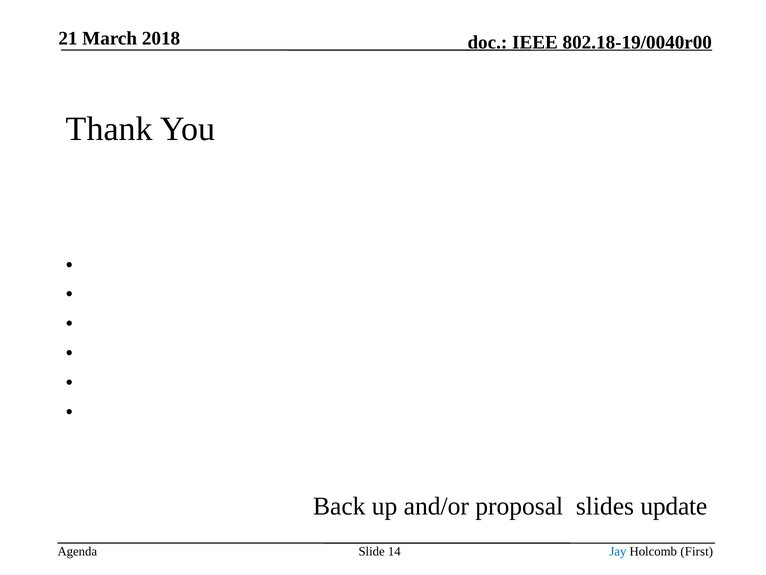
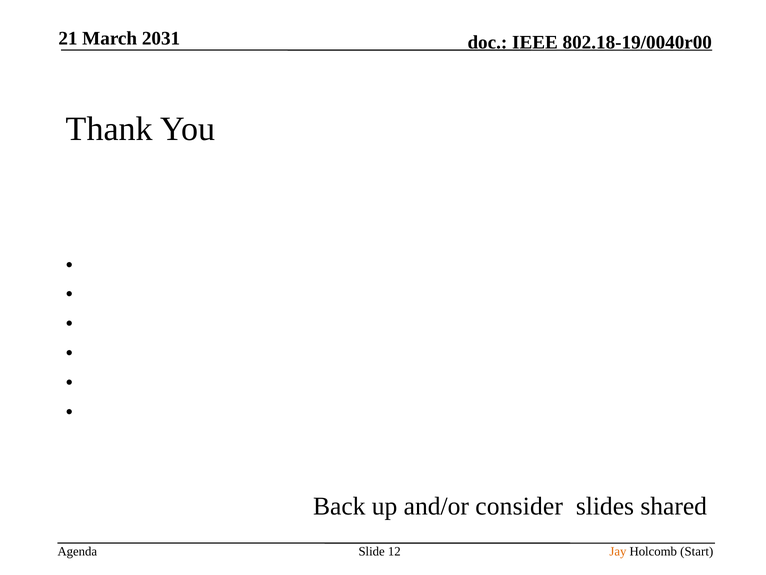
2018: 2018 -> 2031 (161, 38)
proposal: proposal -> consider (519, 506)
update: update -> shared (674, 506)
14: 14 -> 12 (394, 551)
Jay colour: blue -> orange (618, 551)
First: First -> Start (697, 551)
